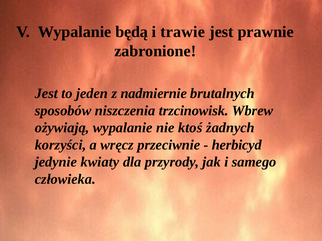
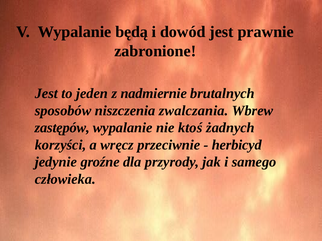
trawie: trawie -> dowód (183, 32)
trzcinowisk: trzcinowisk -> zwalczania (194, 111)
ożywiają: ożywiają -> zastępów (62, 128)
kwiaty: kwiaty -> groźne (100, 162)
